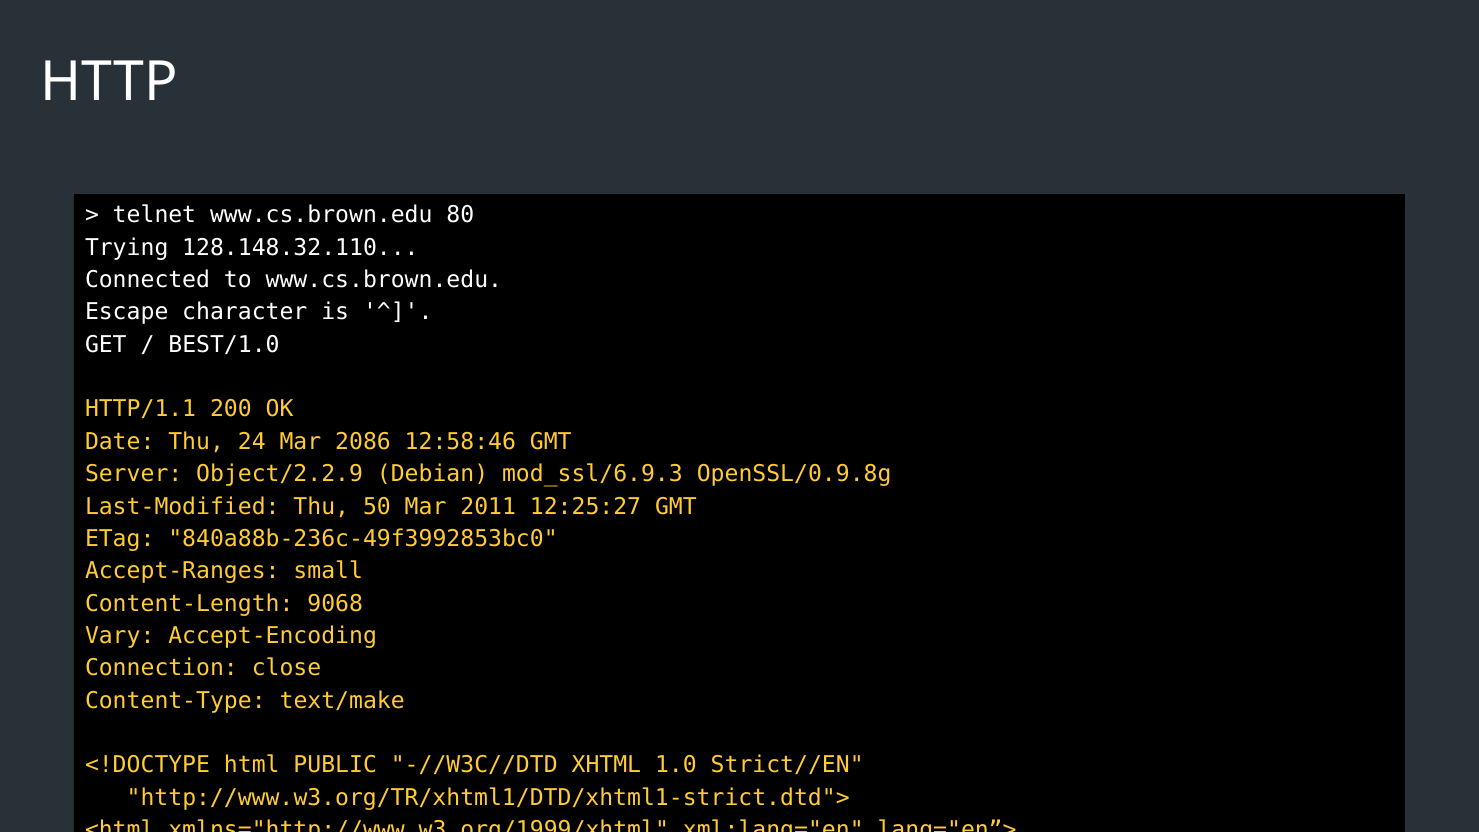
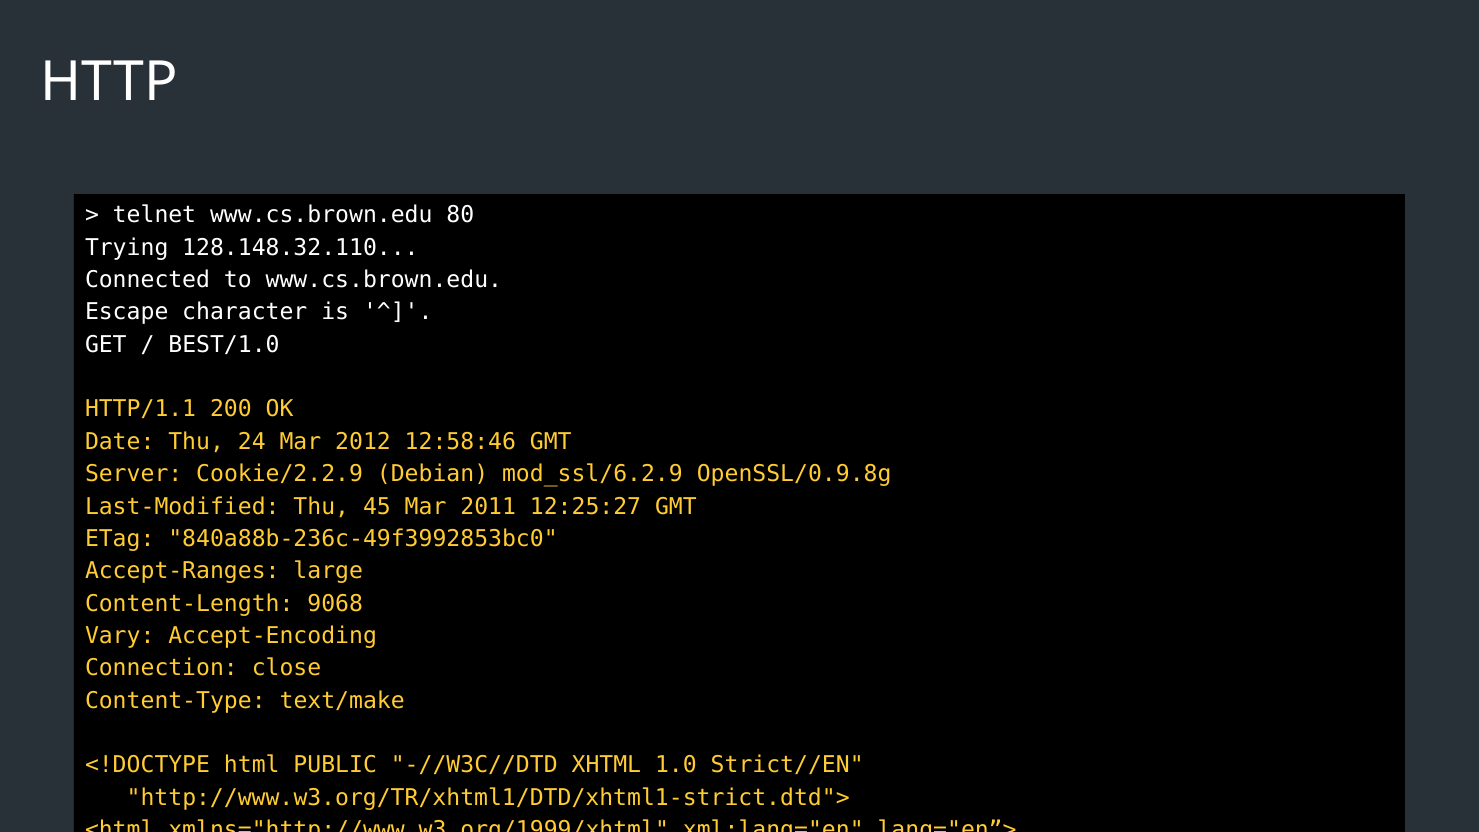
2086: 2086 -> 2012 (363, 442)
Object/2.2.9: Object/2.2.9 -> Cookie/2.2.9 (280, 474)
mod_ssl/6.9.3: mod_ssl/6.9.3 -> mod_ssl/6.2.9 (592, 474)
50: 50 -> 45 (377, 506)
small: small -> large (328, 571)
